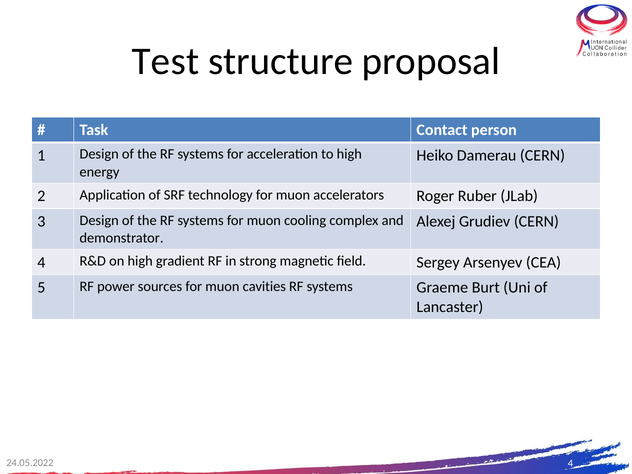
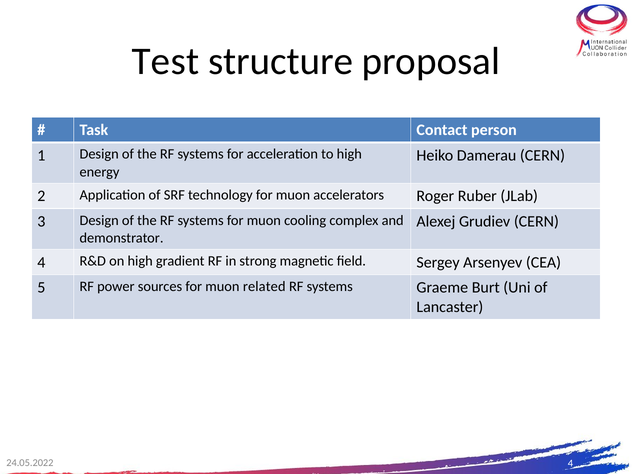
cavities: cavities -> related (264, 287)
